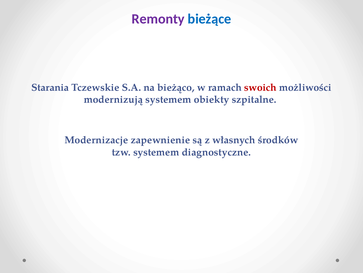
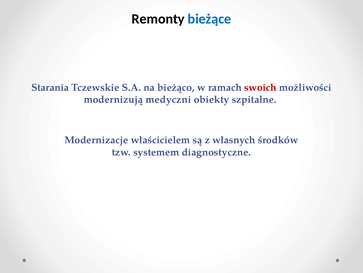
Remonty colour: purple -> black (158, 19)
modernizują systemem: systemem -> medyczni (168, 99)
zapewnienie: zapewnienie -> właścicielem (160, 140)
